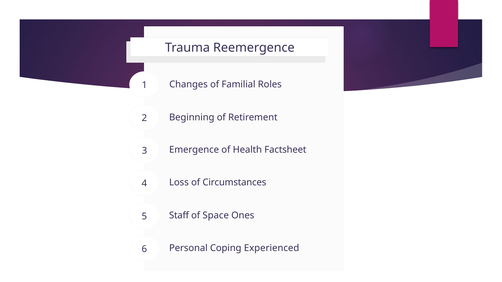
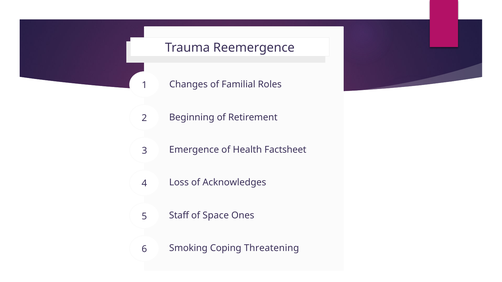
Circumstances: Circumstances -> Acknowledges (234, 183)
Personal: Personal -> Smoking (188, 248)
Experienced: Experienced -> Threatening (272, 248)
